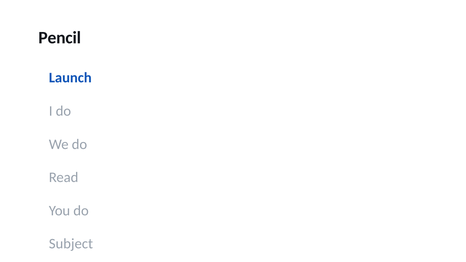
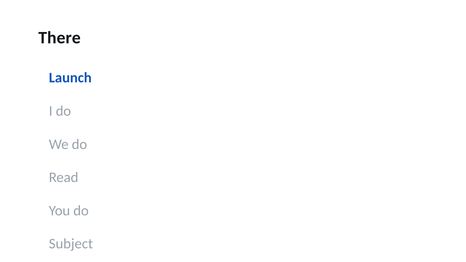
Pencil: Pencil -> There (60, 38)
